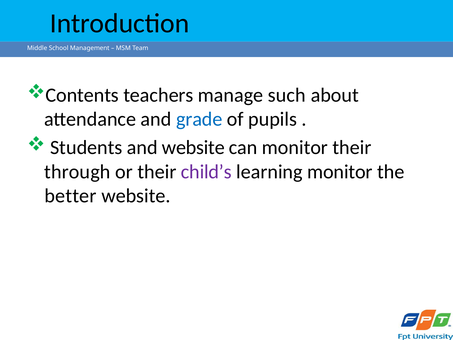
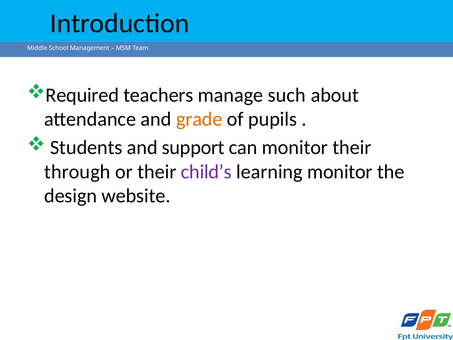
Contents: Contents -> Required (82, 95)
grade colour: blue -> orange (199, 119)
and website: website -> support (193, 147)
better: better -> design (71, 196)
